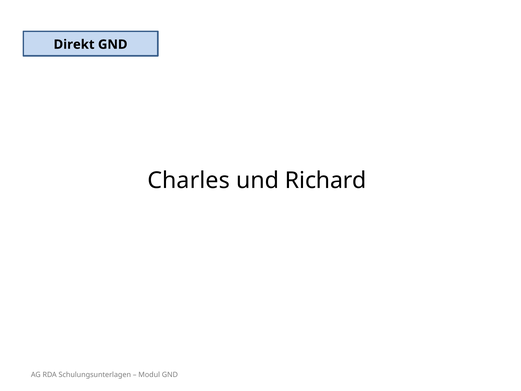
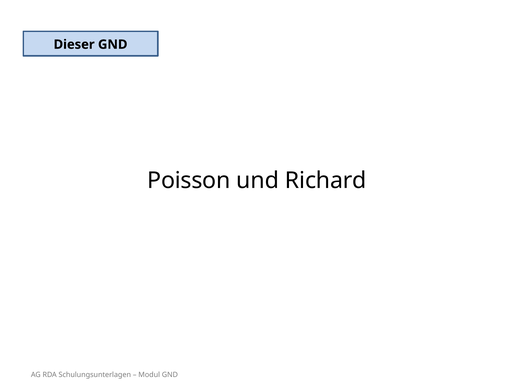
Direkt: Direkt -> Dieser (74, 44)
Charles: Charles -> Poisson (189, 180)
